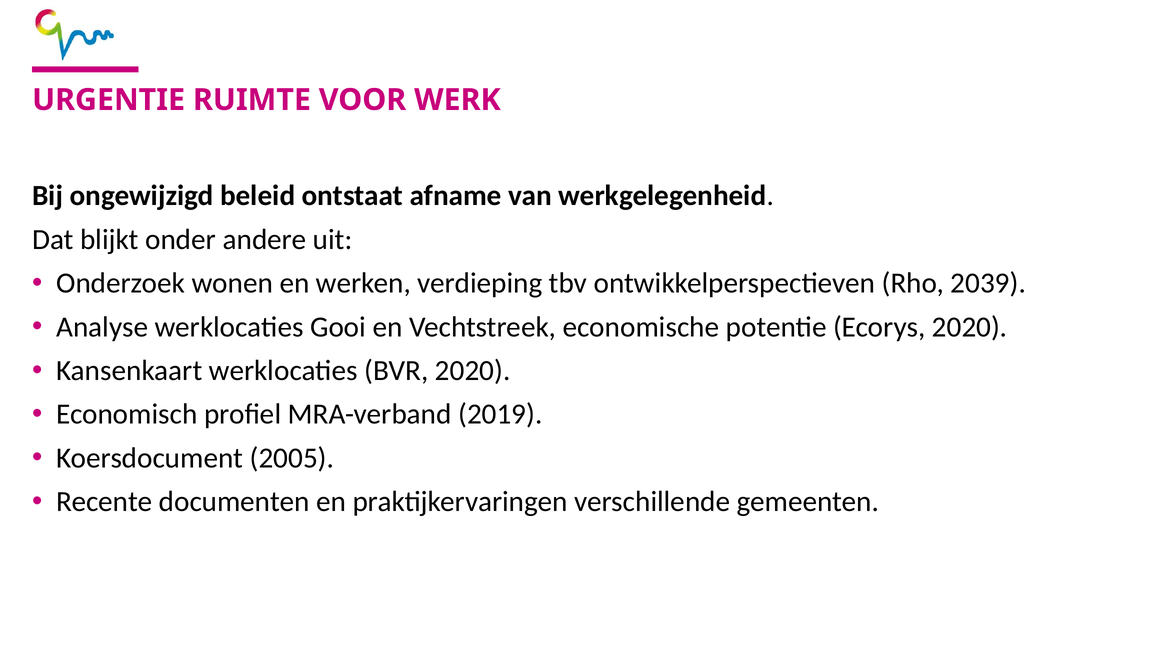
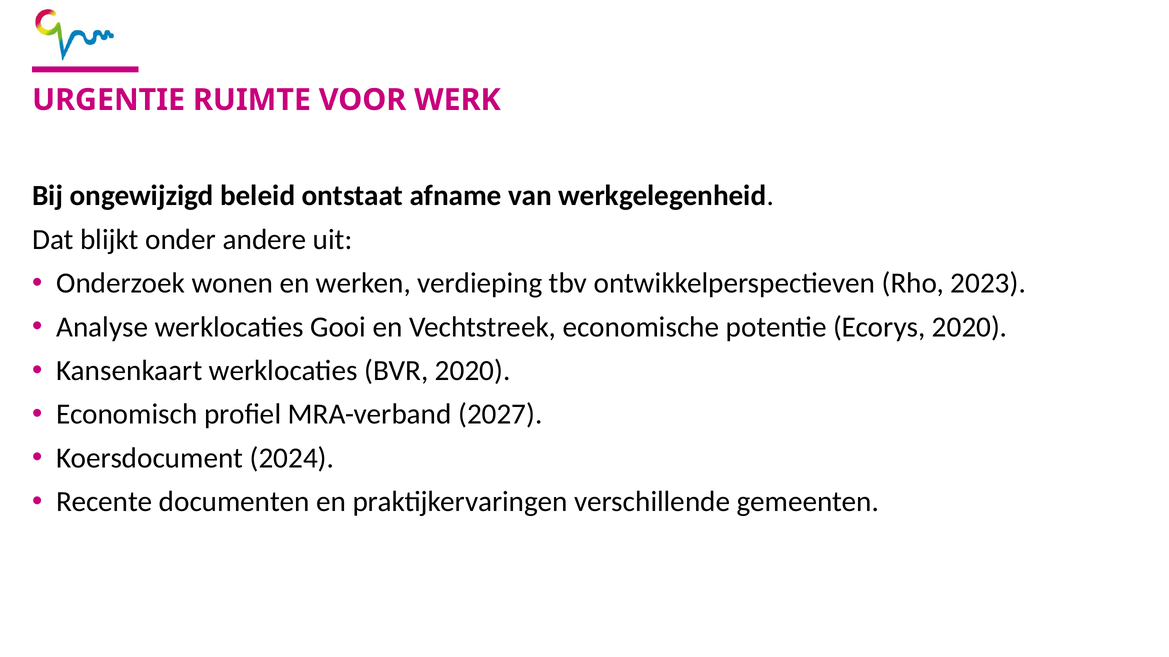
2039: 2039 -> 2023 (988, 283)
2019: 2019 -> 2027 (500, 415)
2005: 2005 -> 2024 (292, 458)
